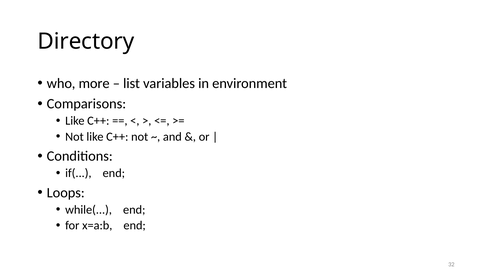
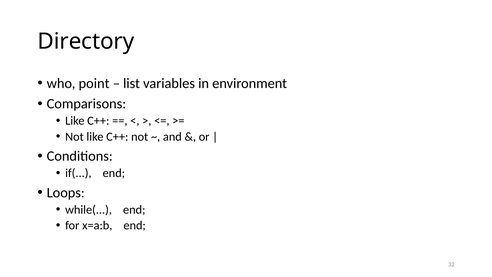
more: more -> point (94, 83)
